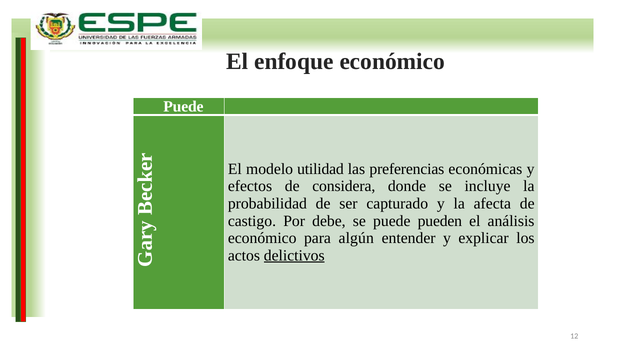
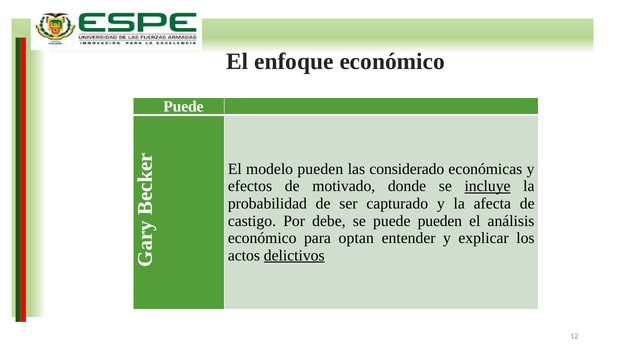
modelo utilidad: utilidad -> pueden (320, 169)
preferencias: preferencias -> considerado (407, 169)
considera: considera -> motivado (344, 186)
incluye underline: none -> present (488, 186)
algún: algún -> optan (356, 238)
